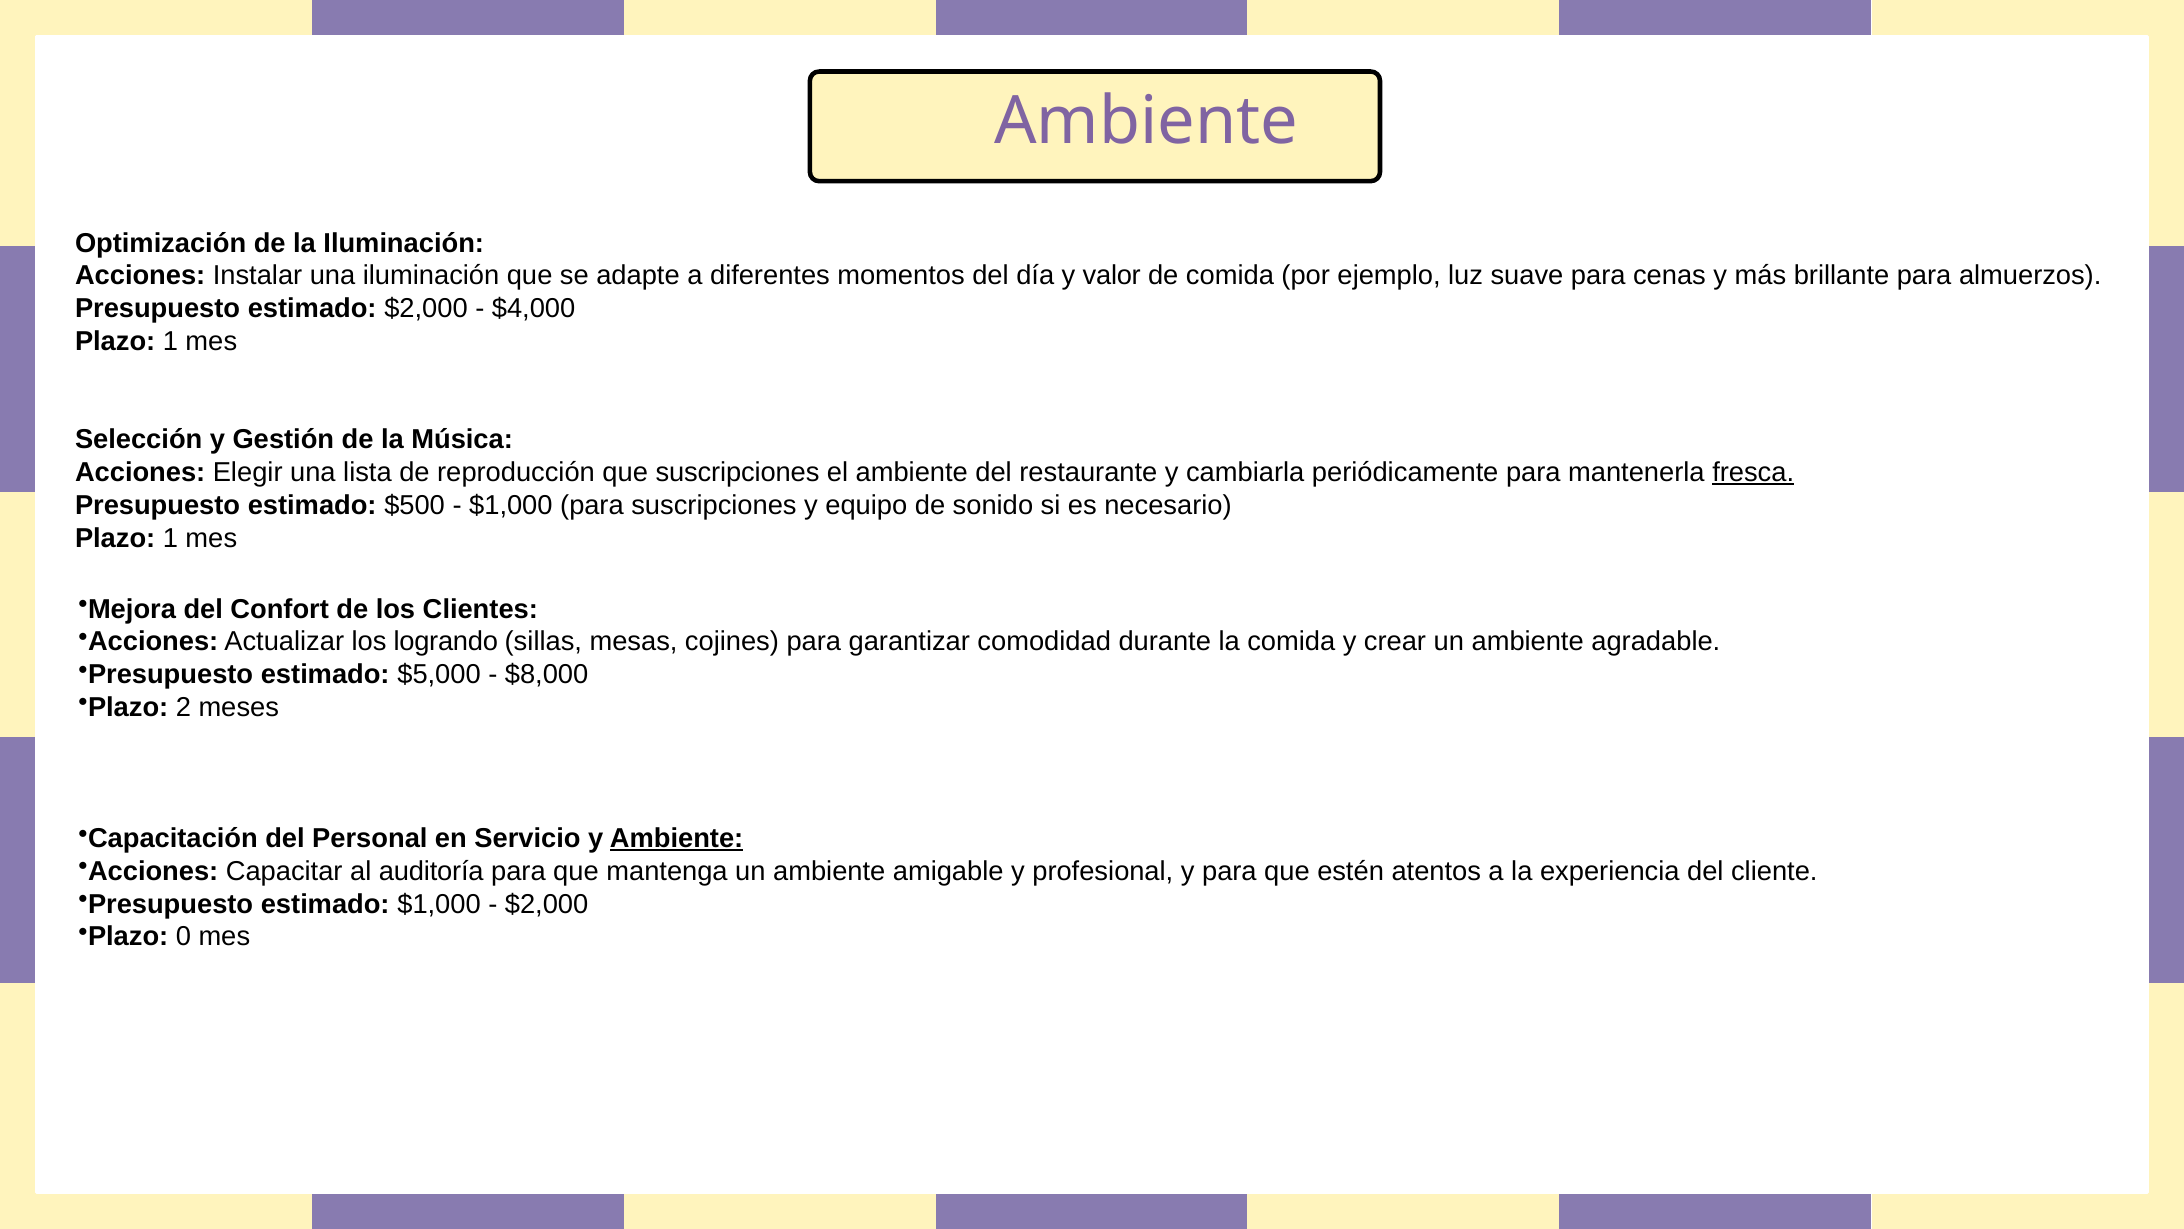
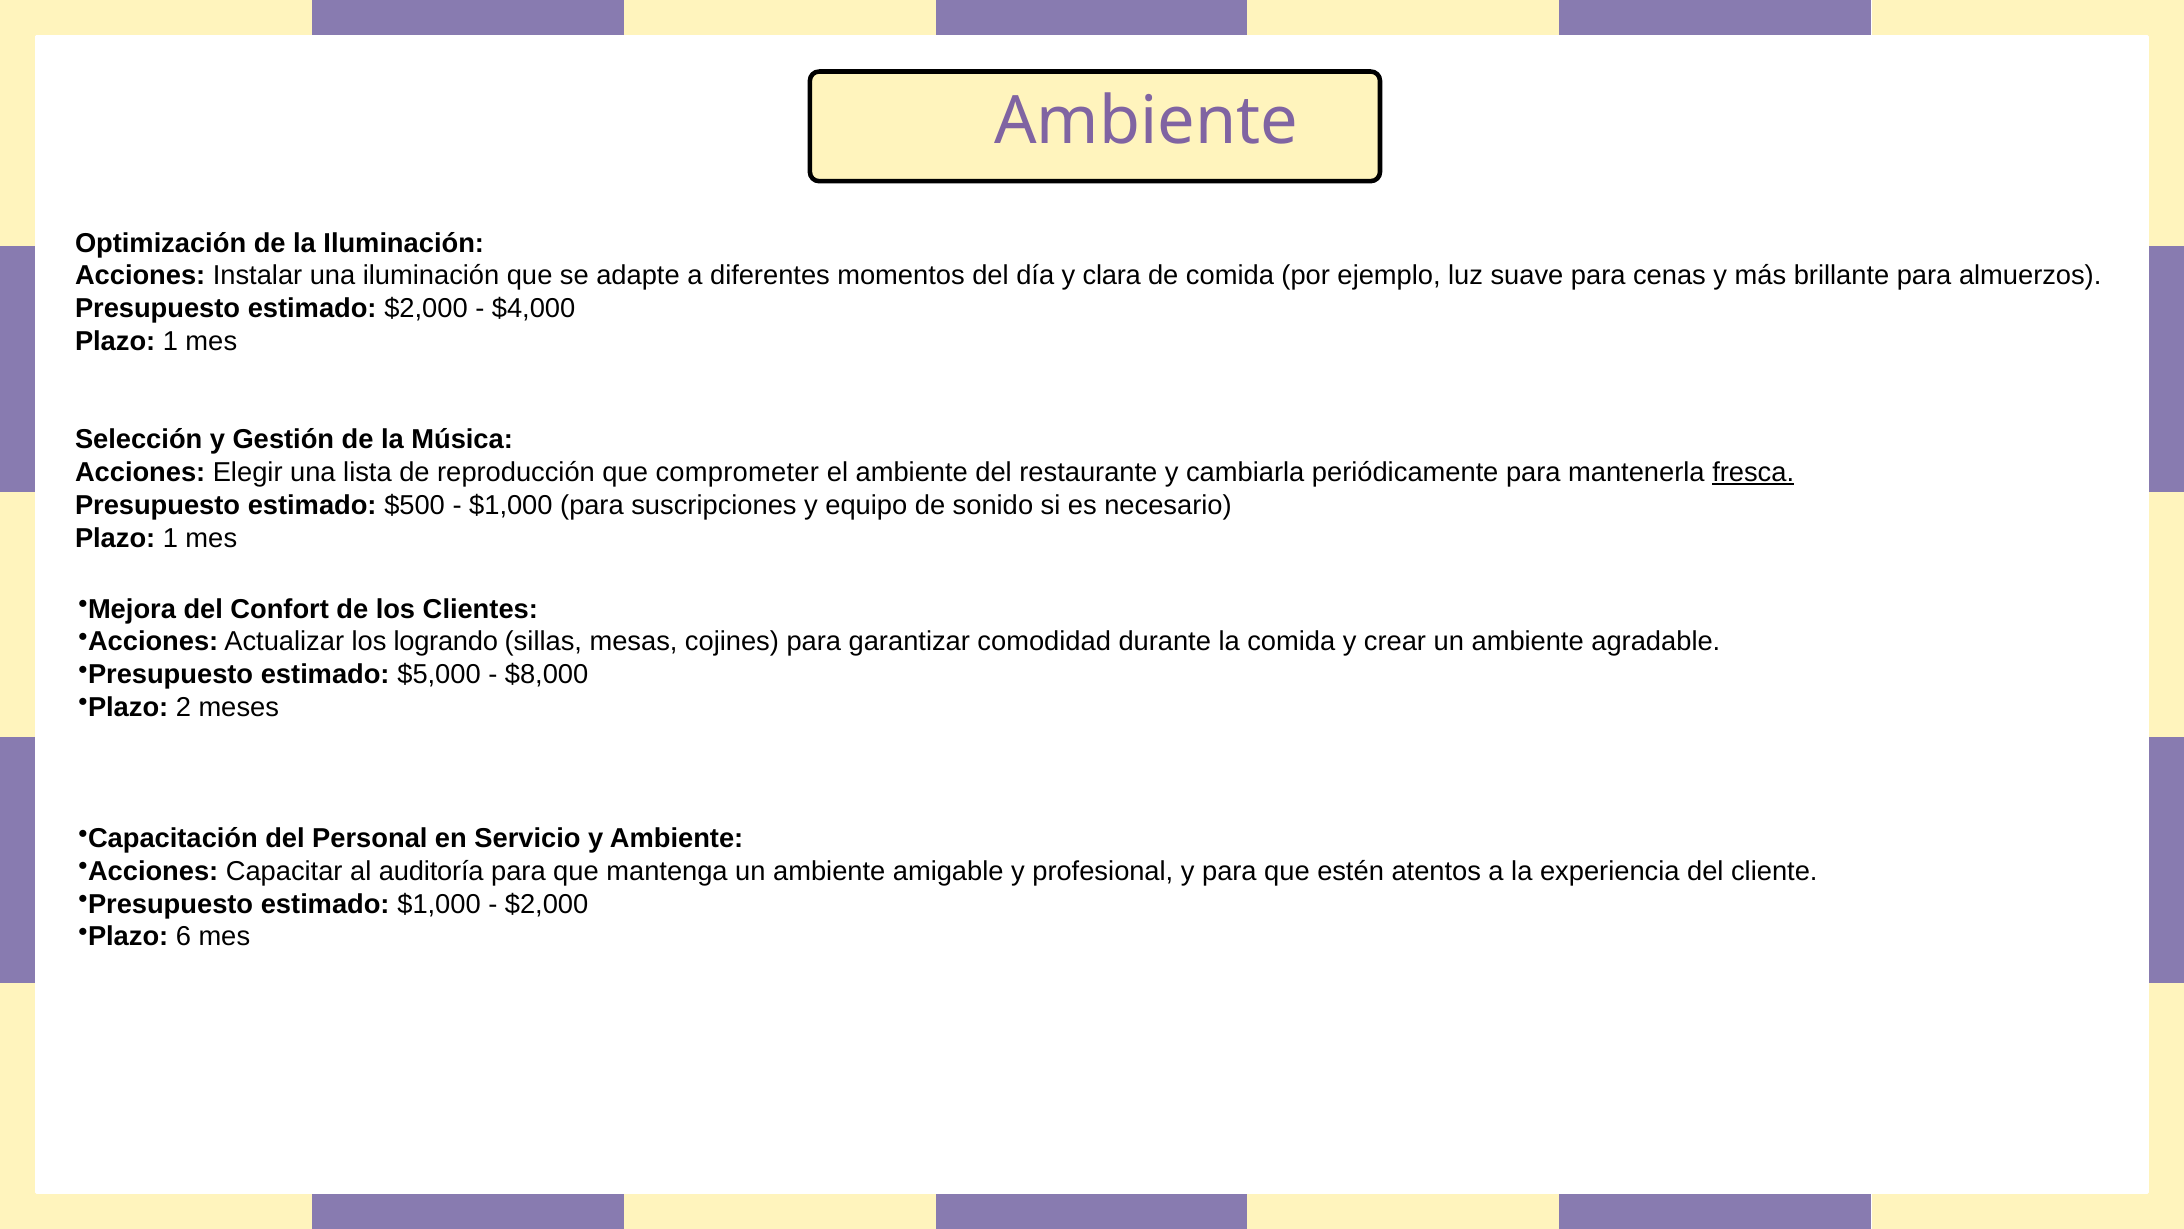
valor: valor -> clara (1112, 276)
que suscripciones: suscripciones -> comprometer (737, 472)
Ambiente underline: present -> none (677, 838)
0: 0 -> 6 (183, 936)
